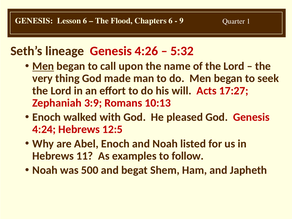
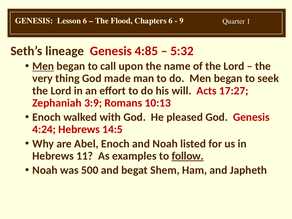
4:26: 4:26 -> 4:85 (146, 51)
12:5: 12:5 -> 14:5 (113, 129)
follow underline: none -> present (188, 156)
